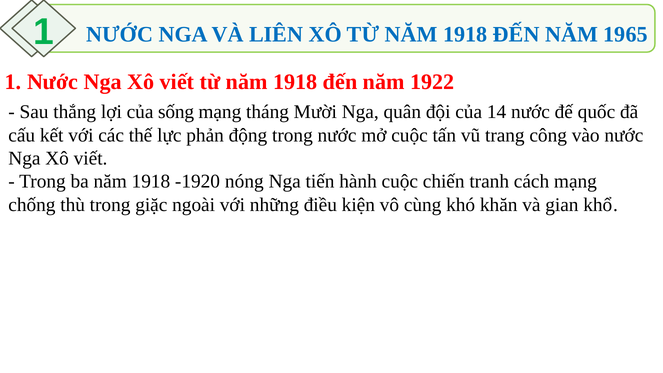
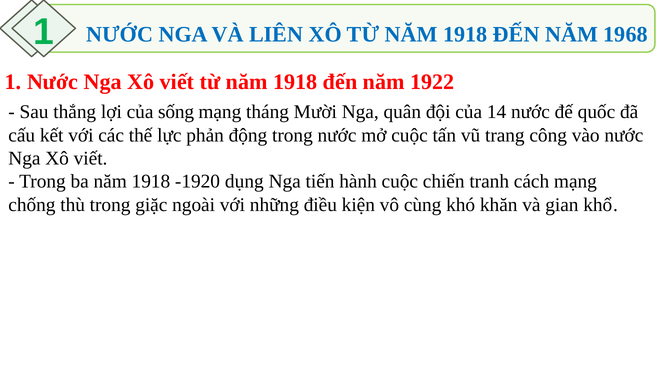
1965: 1965 -> 1968 (626, 34)
nóng: nóng -> dụng (244, 182)
